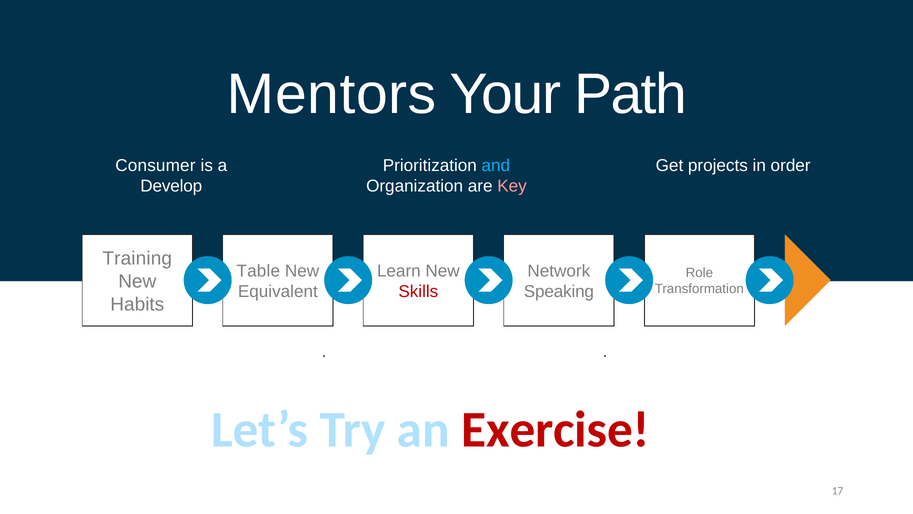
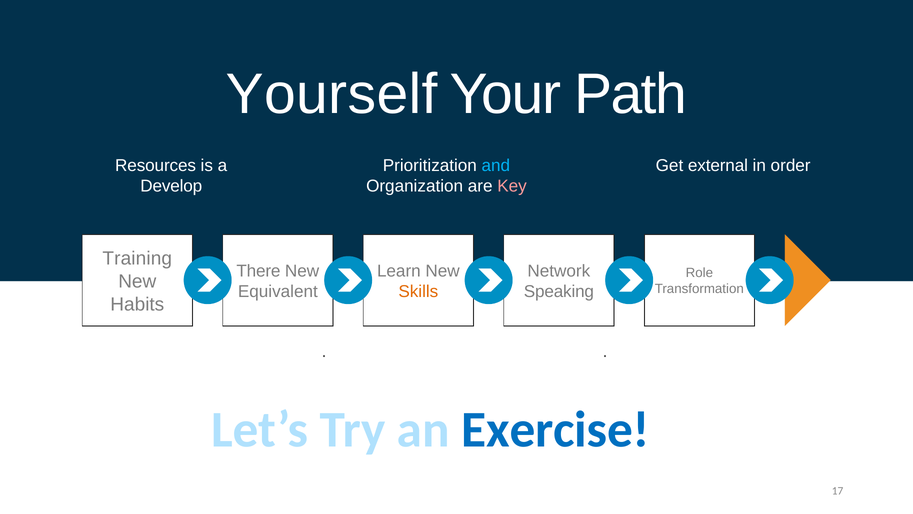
Mentors: Mentors -> Yourself (332, 94)
Consumer: Consumer -> Resources (156, 165)
projects: projects -> external (718, 165)
Table: Table -> There (258, 271)
Skills colour: red -> orange (418, 291)
Exercise colour: red -> blue (555, 429)
